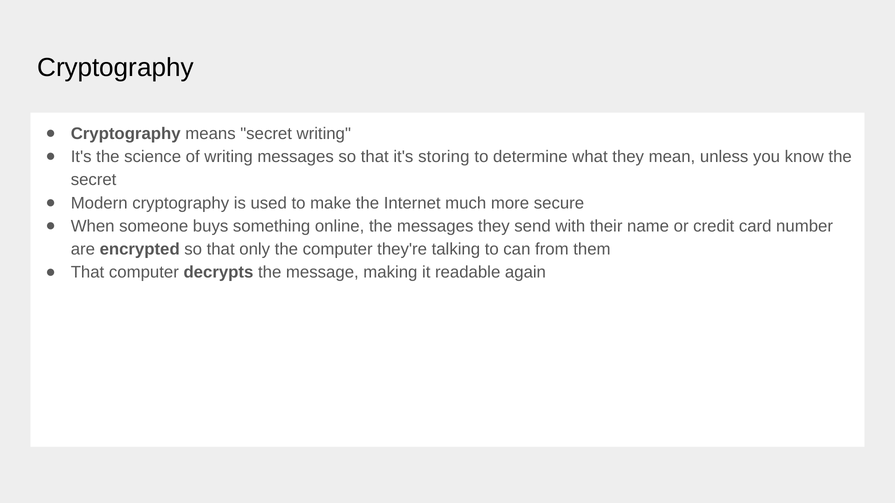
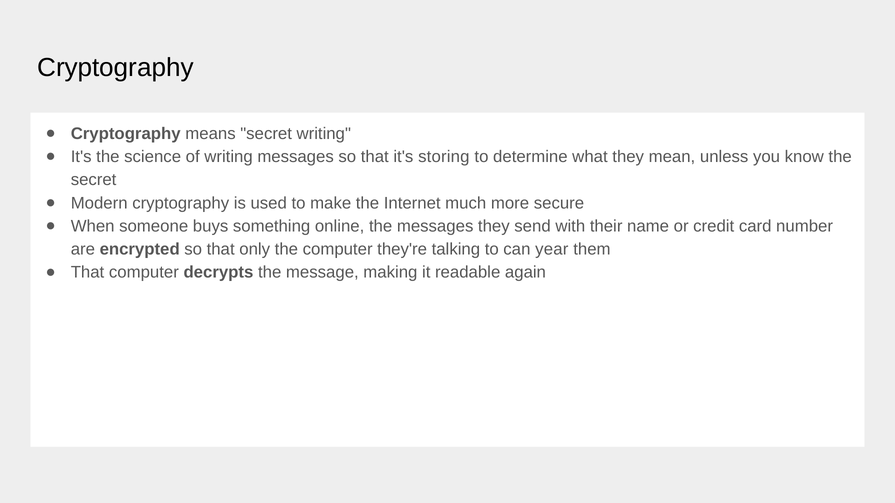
from: from -> year (552, 250)
